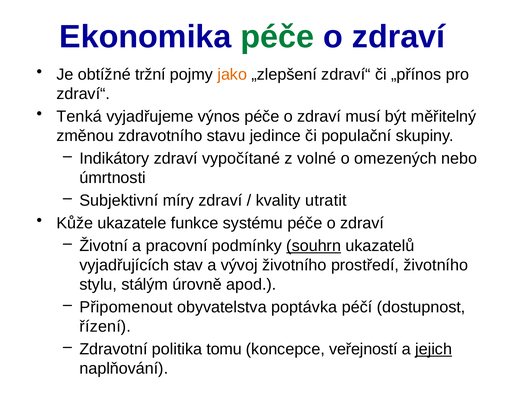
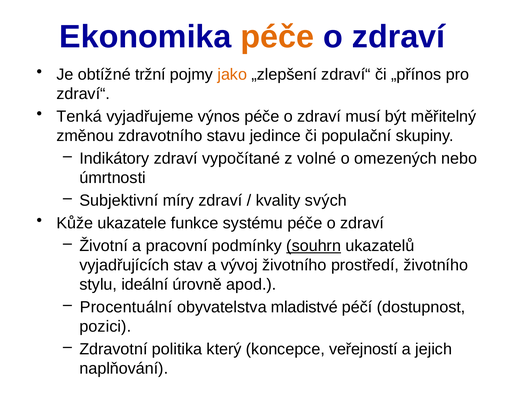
péče colour: green -> orange (277, 37)
utratit: utratit -> svých (326, 200)
stálým: stálým -> ideální (145, 284)
Připomenout: Připomenout -> Procentuální (126, 307)
poptávka: poptávka -> mladistvé (304, 307)
řízení: řízení -> pozici (105, 326)
tomu: tomu -> který (224, 349)
jejich underline: present -> none (434, 349)
